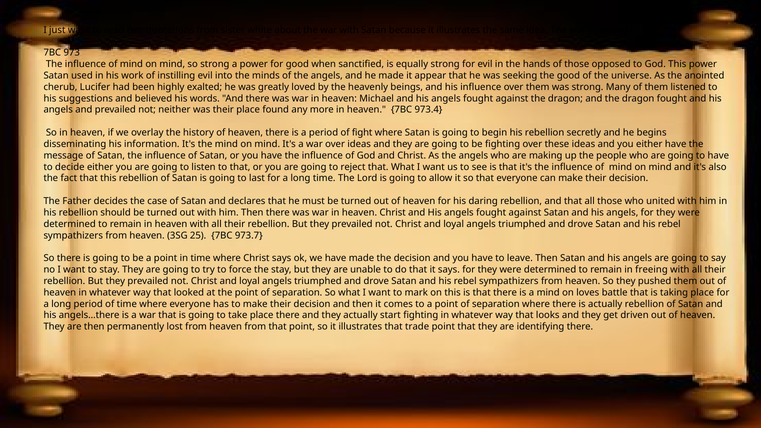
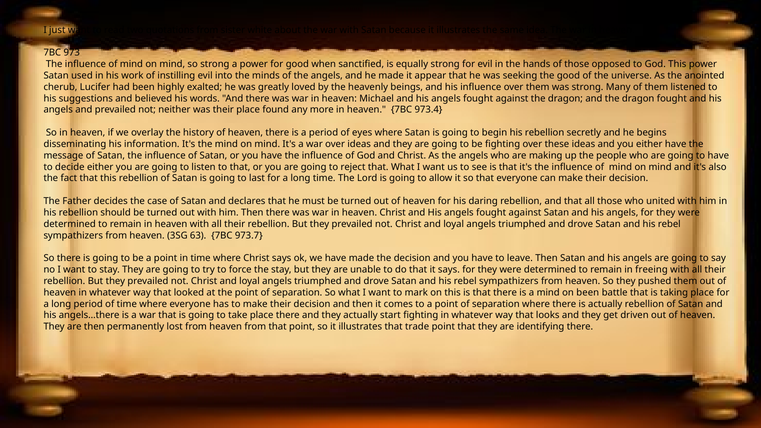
fight: fight -> eyes (362, 133)
25: 25 -> 63 (198, 235)
on loves: loves -> been (588, 293)
